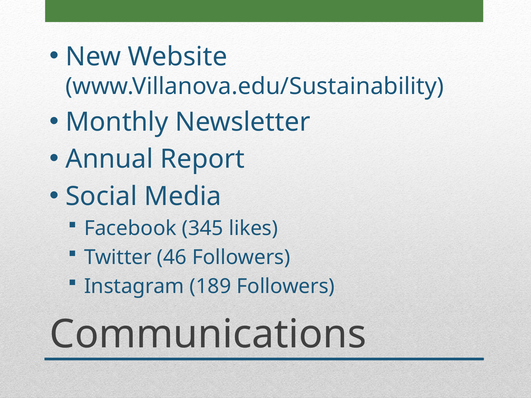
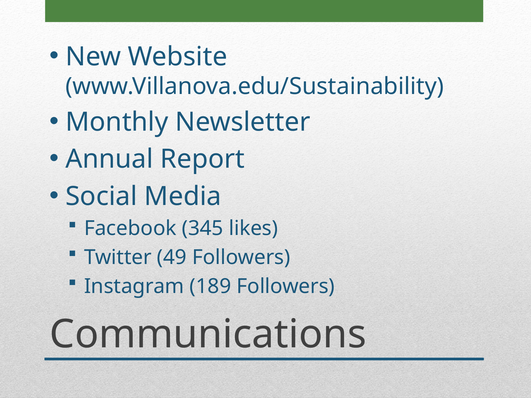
46: 46 -> 49 (172, 257)
